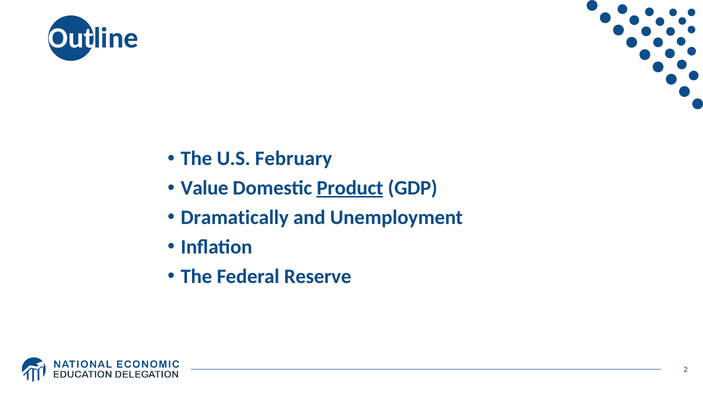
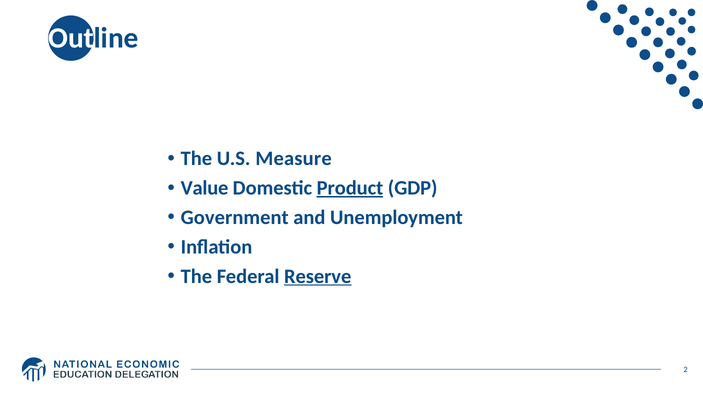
February: February -> Measure (294, 159)
Dramatically: Dramatically -> Government (235, 218)
Reserve underline: none -> present (318, 277)
